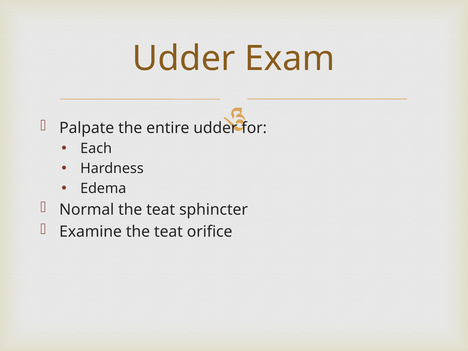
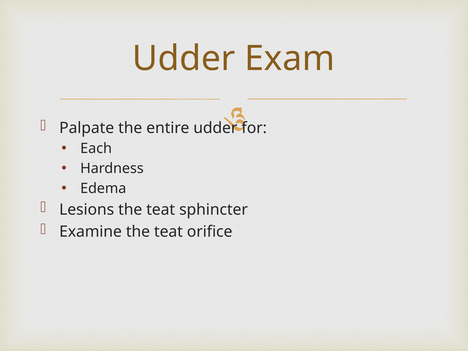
Normal: Normal -> Lesions (87, 210)
